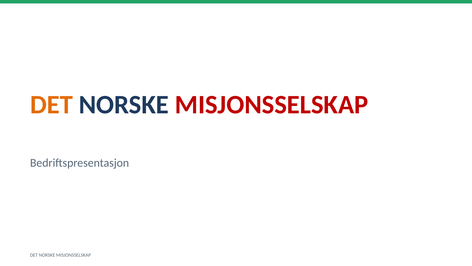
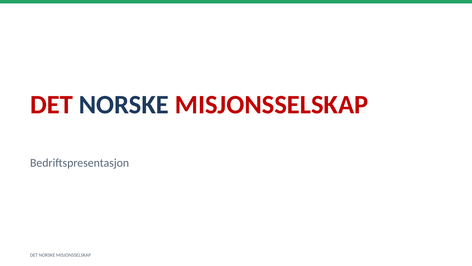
DET colour: orange -> red (51, 105)
